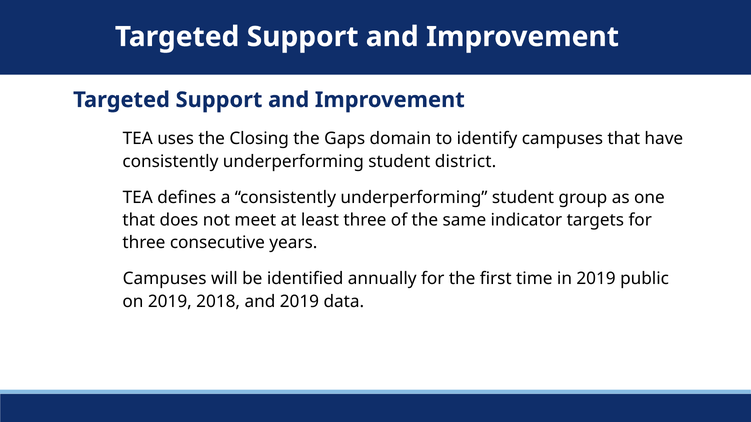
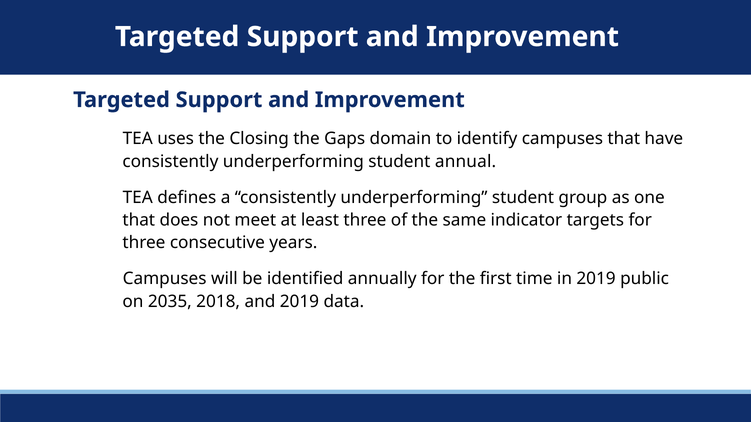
district: district -> annual (466, 162)
on 2019: 2019 -> 2035 (170, 302)
